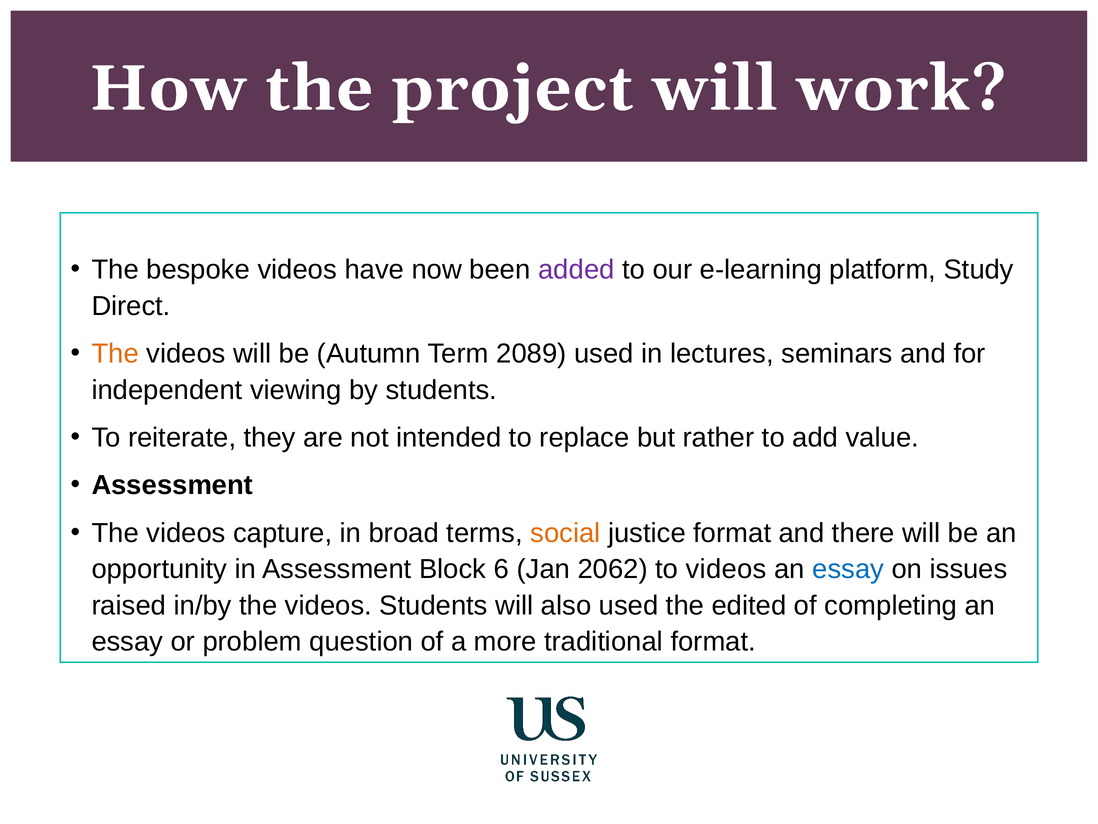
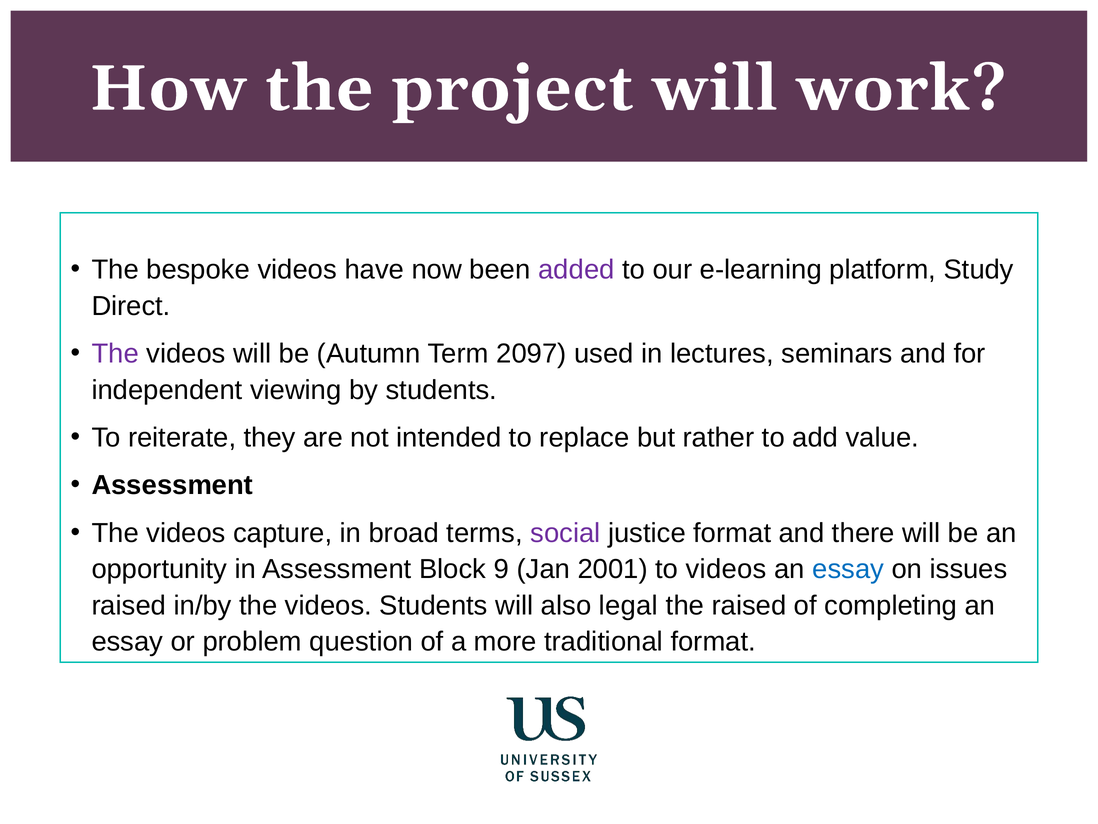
The colour: orange -> purple (115, 353)
2089: 2089 -> 2097 (531, 353)
social colour: orange -> purple (565, 533)
6: 6 -> 9 (501, 569)
2062: 2062 -> 2001 (613, 569)
also used: used -> legal (628, 605)
the edited: edited -> raised (749, 605)
